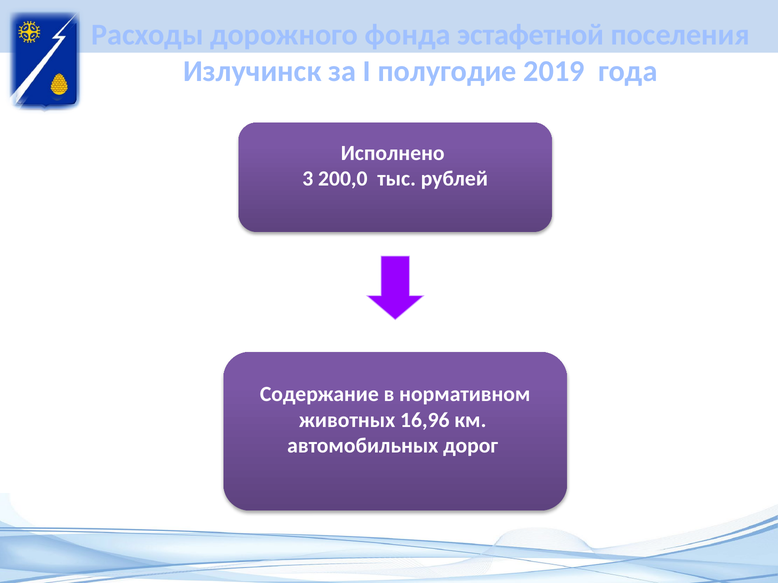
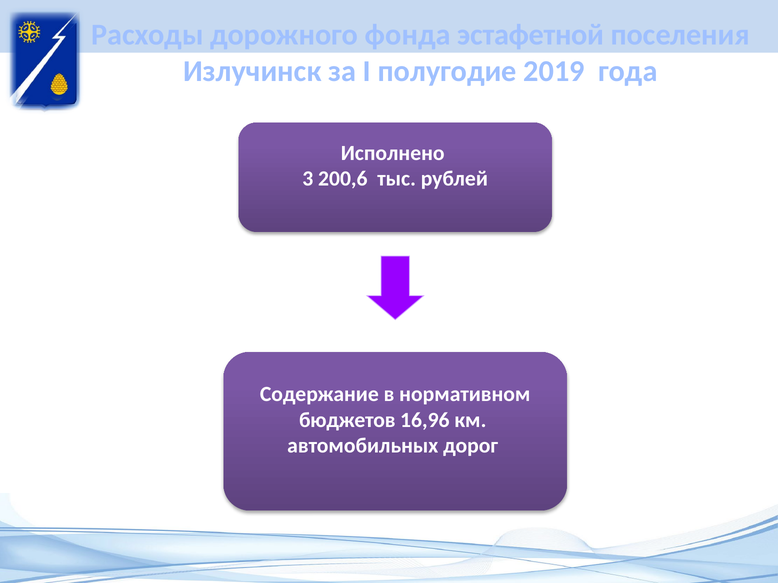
200,0: 200,0 -> 200,6 (343, 179)
животных: животных -> бюджетов (347, 420)
